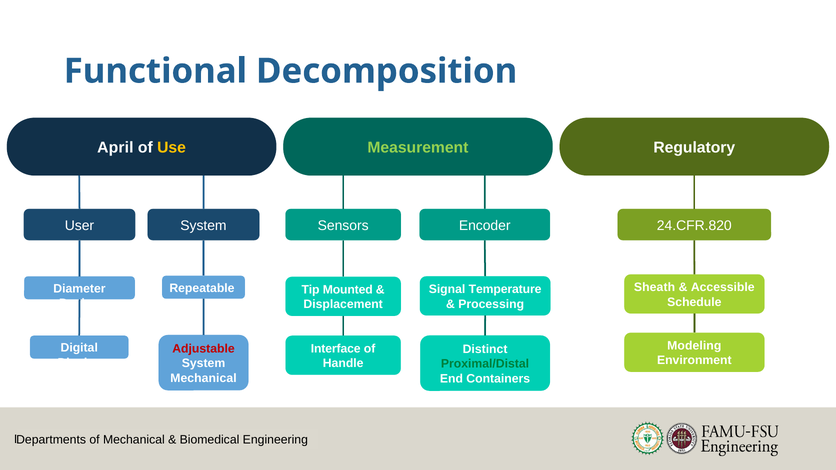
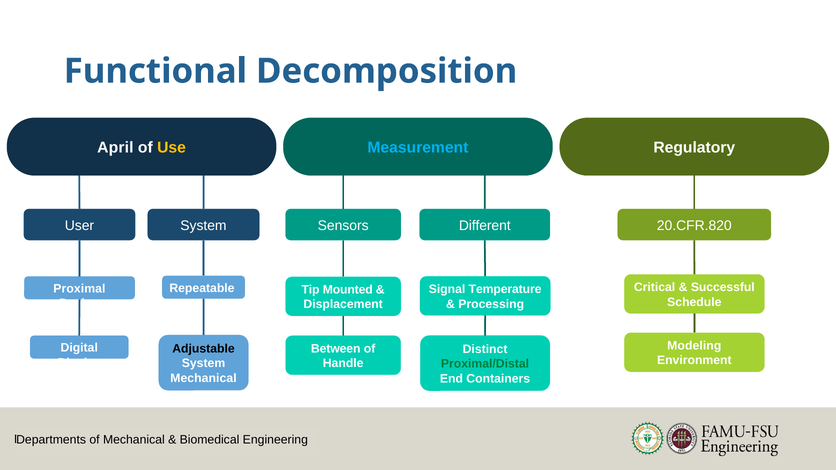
Measurement colour: light green -> light blue (418, 148)
Encoder: Encoder -> Different (485, 226)
24.CFR.820: 24.CFR.820 -> 20.CFR.820 (694, 226)
Sheath: Sheath -> Critical (655, 288)
Accessible: Accessible -> Successful (723, 288)
Diameter: Diameter -> Proximal (79, 289)
Adjustable colour: red -> black (203, 349)
Interface: Interface -> Between (336, 349)
